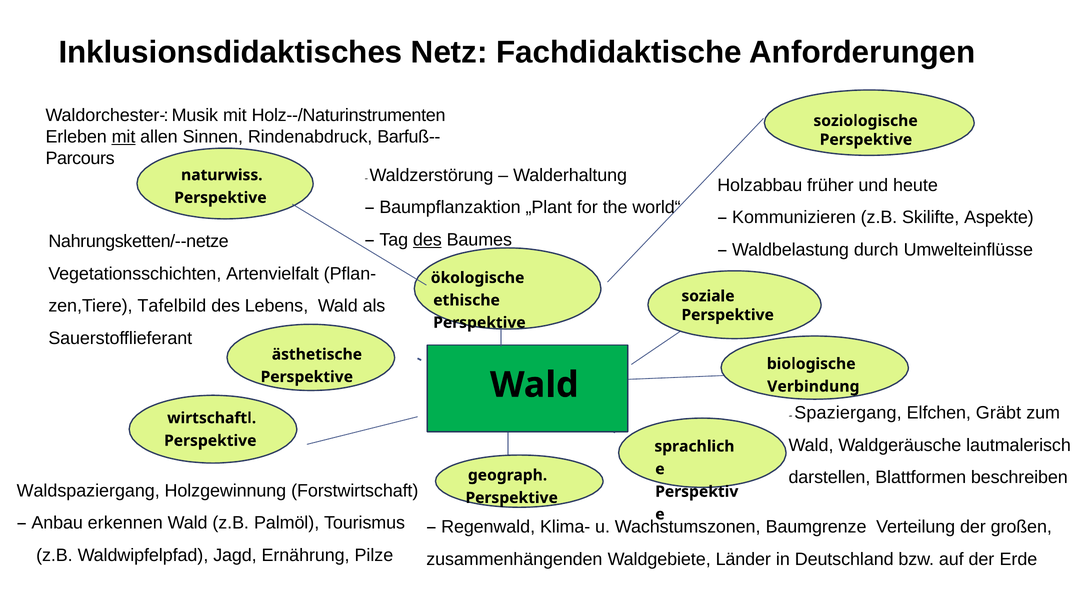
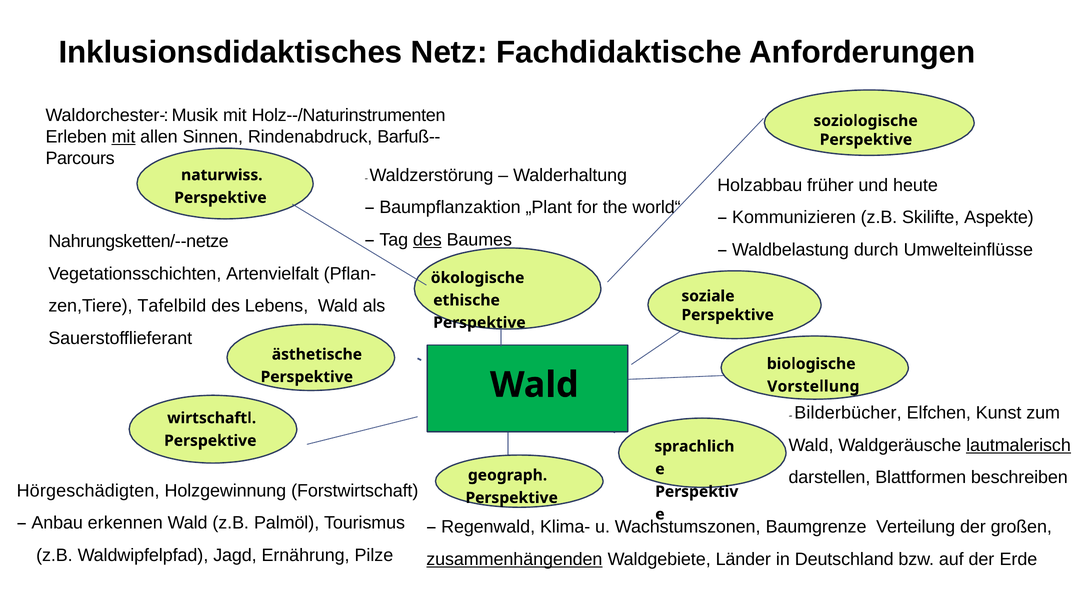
Verbindung: Verbindung -> Vorstellung (813, 386)
Spaziergang: Spaziergang -> Bilderbücher (848, 413)
Gräbt: Gräbt -> Kunst (999, 413)
lautmalerisch underline: none -> present (1019, 445)
Waldspaziergang: Waldspaziergang -> Hörgeschädigten (88, 491)
zusammenhängenden underline: none -> present (514, 559)
